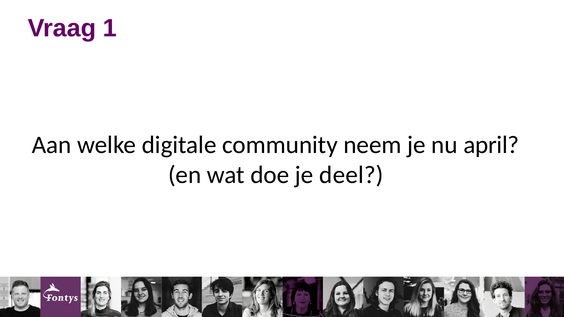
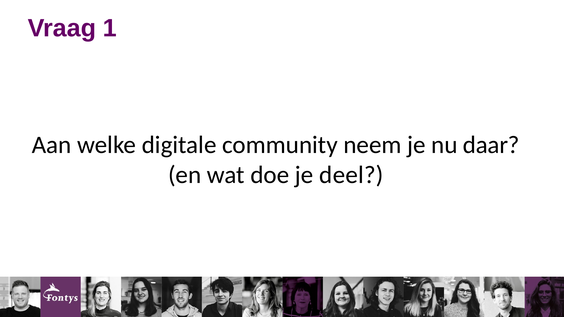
april: april -> daar (491, 145)
